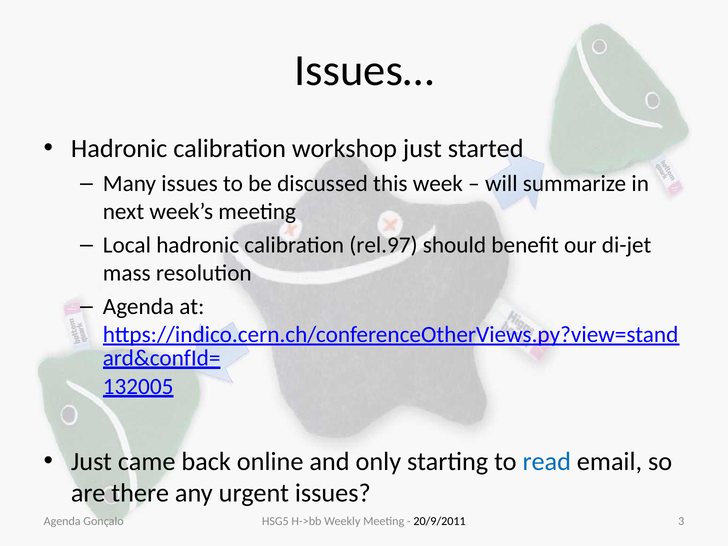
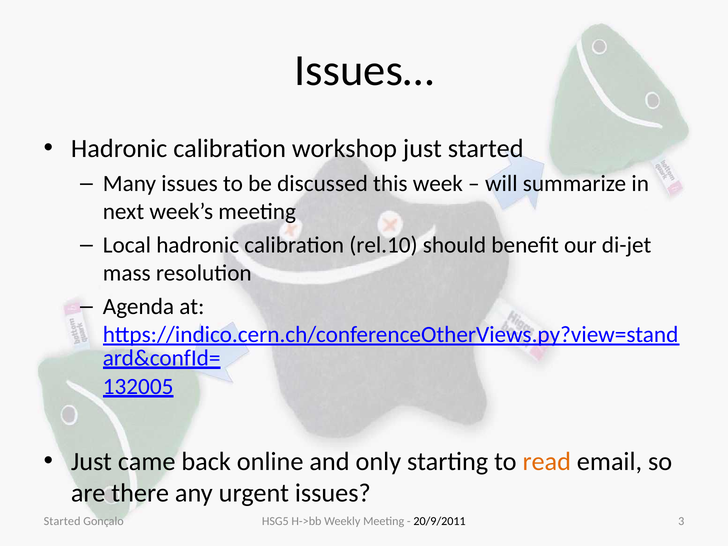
rel.97: rel.97 -> rel.10 (383, 245)
read colour: blue -> orange (547, 461)
Agenda: Agenda -> Started (62, 521)
